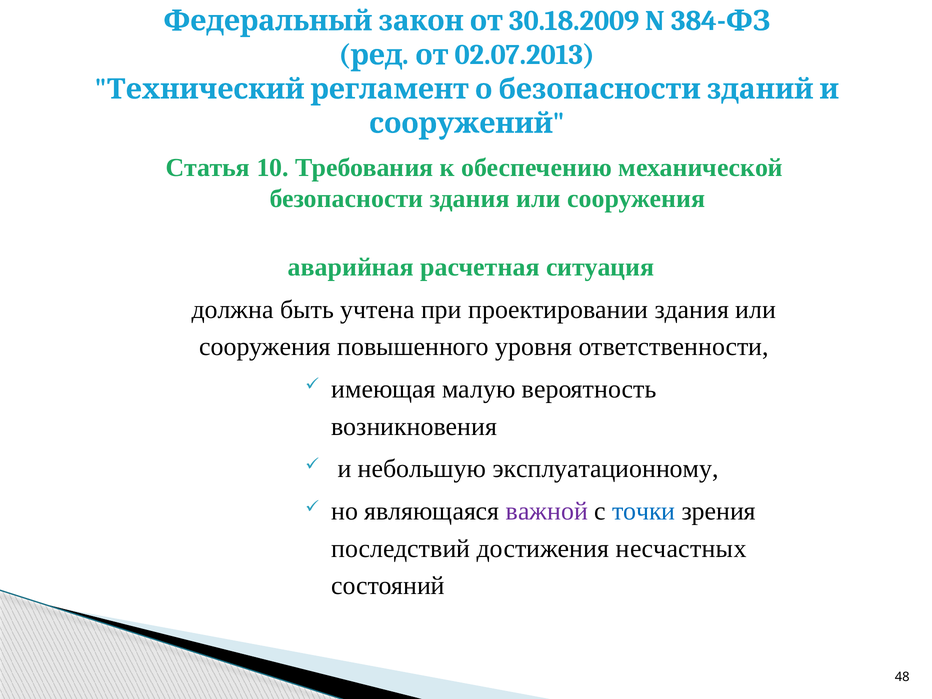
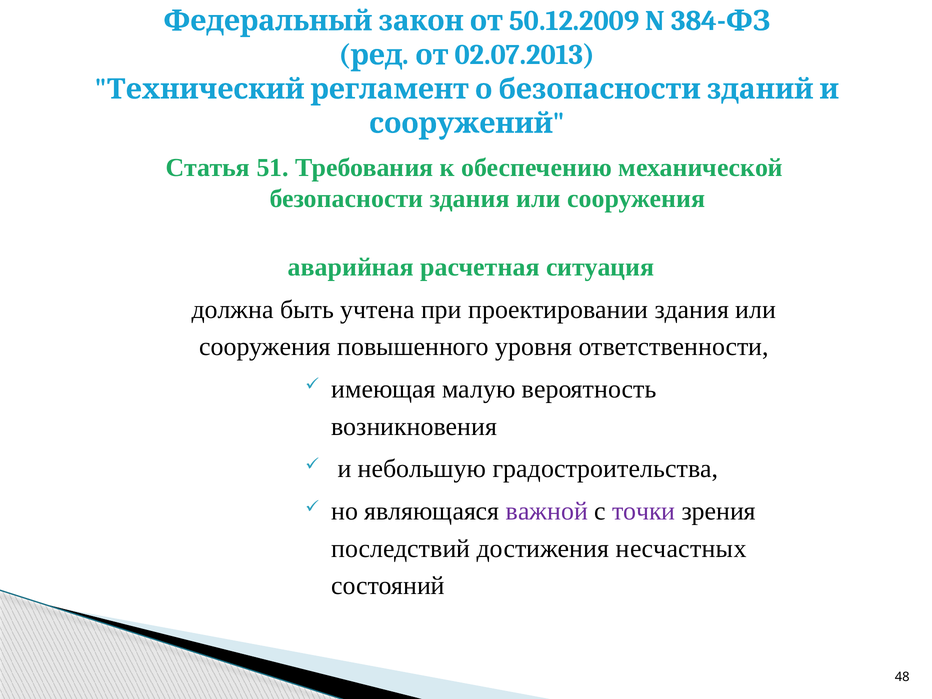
30.18.2009: 30.18.2009 -> 50.12.2009 (574, 21)
10: 10 -> 51 (273, 168)
эксплуатационному: эксплуатационному -> градостроительства (606, 469)
точки colour: blue -> purple (644, 511)
